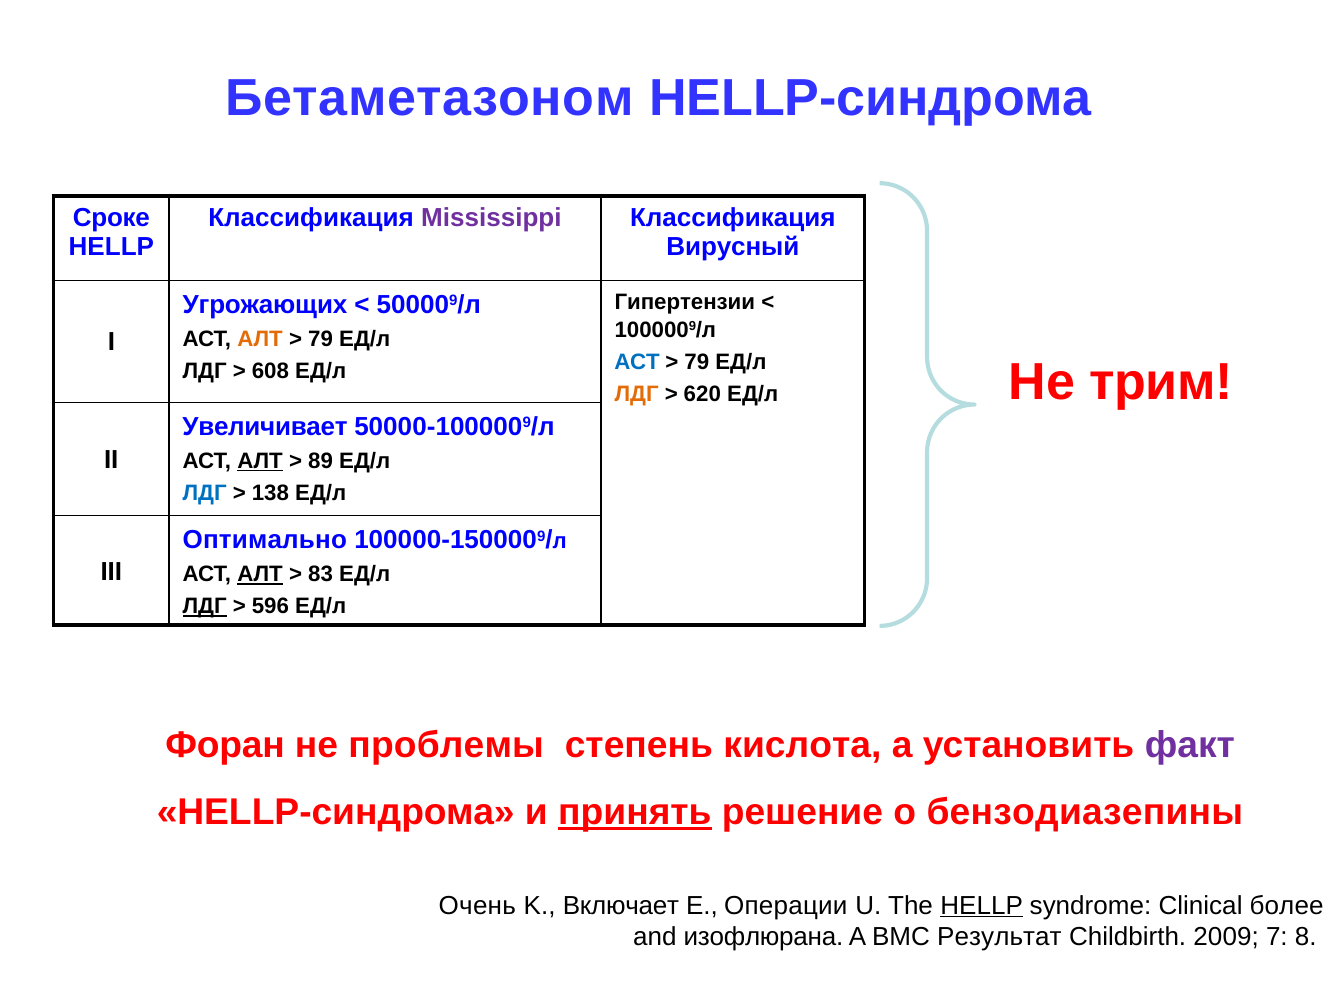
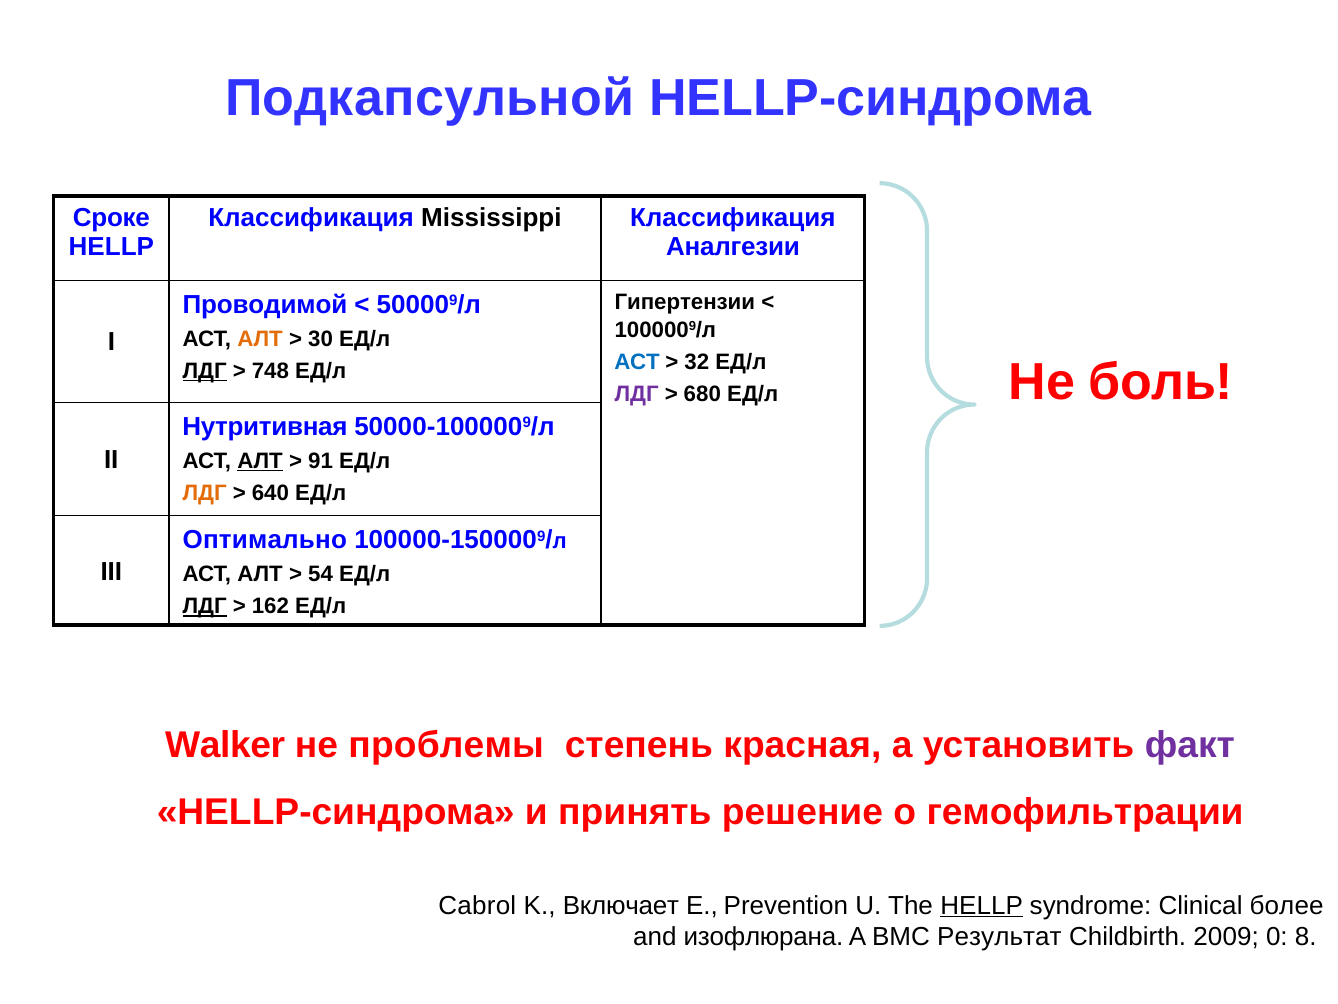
Бетаметазоном: Бетаметазоном -> Подкапсульной (430, 99)
Mississippi colour: purple -> black (491, 218)
Вирусный: Вирусный -> Аналгезии (733, 247)
Угрожающих: Угрожающих -> Проводимой (265, 305)
79: 79 -> 30 (321, 339)
79: 79 -> 32 (697, 362)
трим: трим -> боль (1161, 382)
ЛДГ underline: none -> present (205, 371)
608: 608 -> 748 (270, 371)
ЛДГ colour: orange -> purple (637, 394)
620: 620 -> 680 (702, 394)
Увеличивает: Увеличивает -> Нутритивная (265, 427)
89: 89 -> 91 (321, 461)
ЛДГ colour: blue -> orange (205, 493)
138: 138 -> 640 (270, 493)
АЛТ underline: present -> none (260, 574)
83: 83 -> 54 (321, 574)
596: 596 -> 162 (270, 606)
Форан: Форан -> Walker (225, 745)
кислота: кислота -> красная (802, 745)
принять underline: present -> none (635, 812)
бензодиазепины: бензодиазепины -> гемофильтрации (1085, 812)
Очень: Очень -> Cabrol (477, 905)
Операции: Операции -> Prevention (786, 905)
7: 7 -> 0 (1277, 936)
